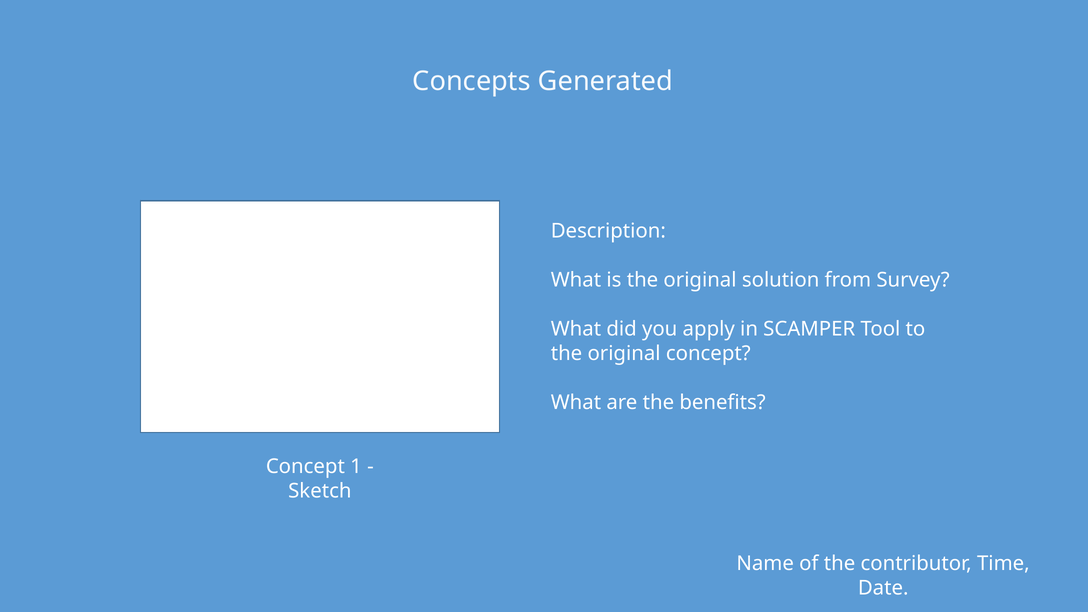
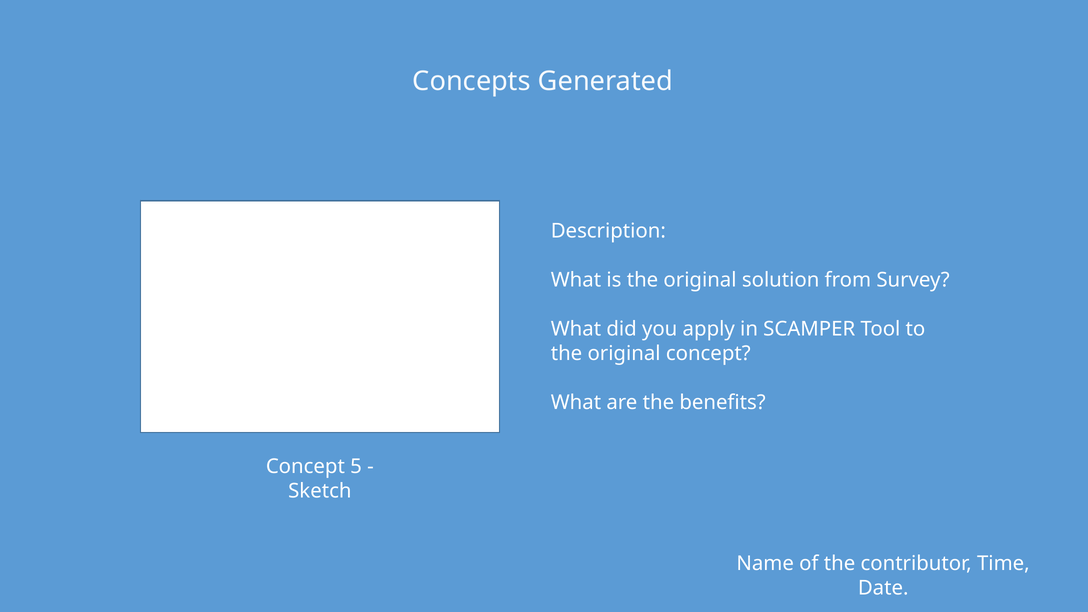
1: 1 -> 5 (356, 466)
